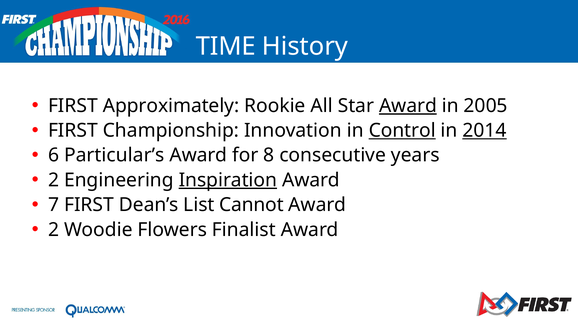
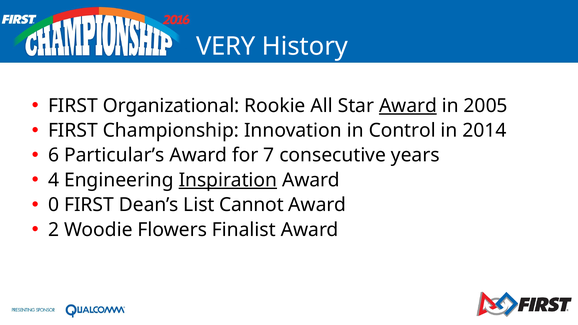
TIME: TIME -> VERY (226, 46)
Approximately: Approximately -> Organizational (171, 106)
Control underline: present -> none (402, 131)
2014 underline: present -> none (484, 131)
8: 8 -> 7 (269, 155)
2: 2 -> 4 (54, 180)
7: 7 -> 0 (54, 205)
